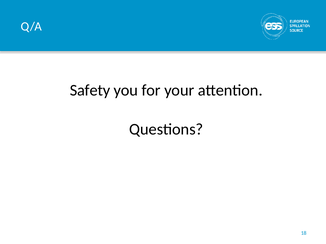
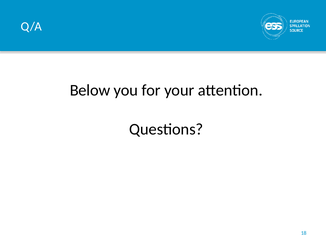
Safety: Safety -> Below (90, 90)
